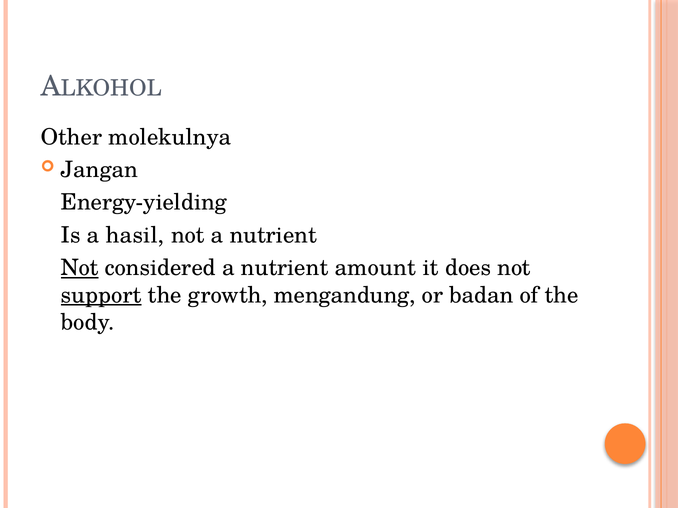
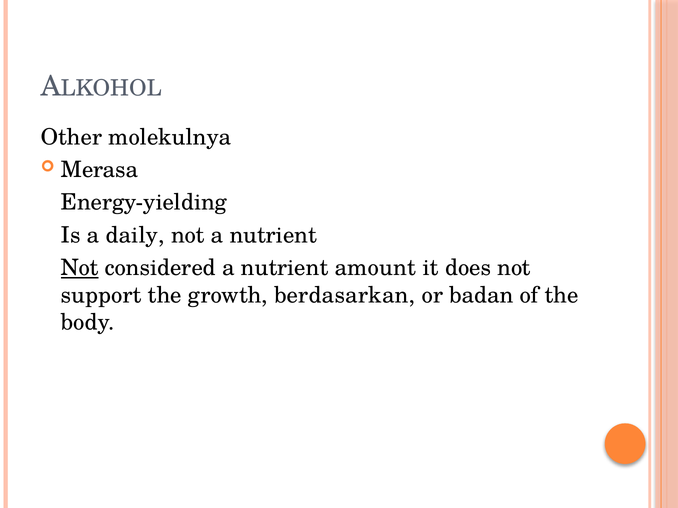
Jangan: Jangan -> Merasa (100, 170)
hasil: hasil -> daily (135, 236)
support underline: present -> none (101, 295)
mengandung: mengandung -> berdasarkan (345, 295)
